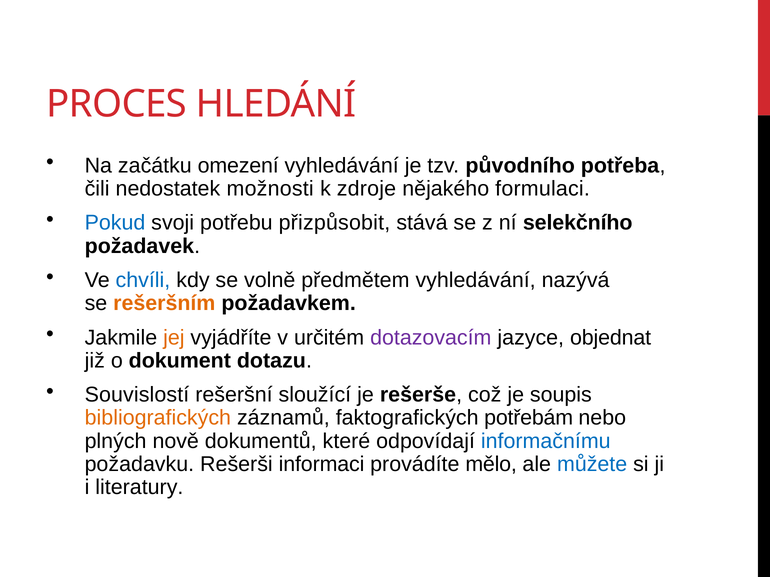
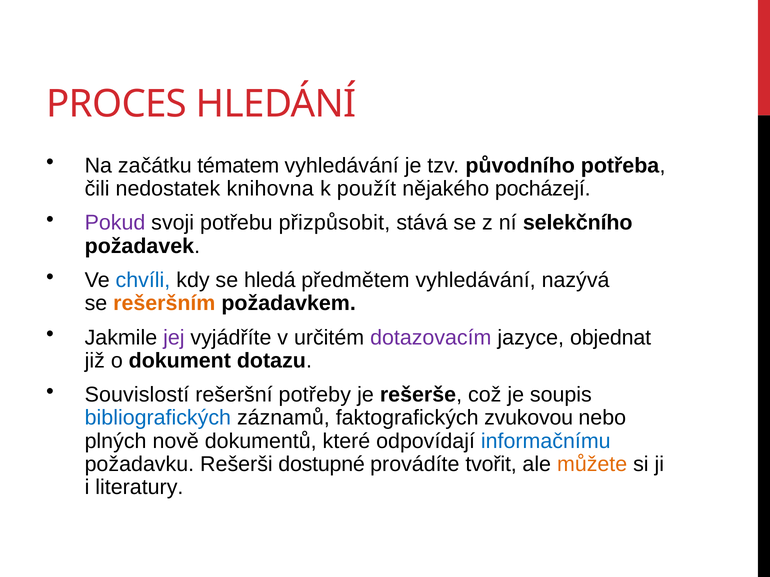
omezení: omezení -> tématem (238, 166)
možnosti: možnosti -> knihovna (270, 189)
zdroje: zdroje -> použít (366, 189)
formulaci: formulaci -> pocházejí (543, 189)
Pokud colour: blue -> purple (115, 223)
volně: volně -> hledá (270, 280)
jej colour: orange -> purple (174, 338)
sloužící: sloužící -> potřeby (315, 395)
bibliografických colour: orange -> blue (158, 418)
potřebám: potřebám -> zvukovou (529, 418)
informaci: informaci -> dostupné (322, 464)
mělo: mělo -> tvořit (491, 464)
můžete colour: blue -> orange (592, 464)
